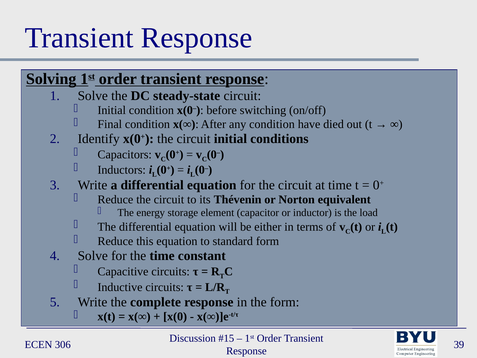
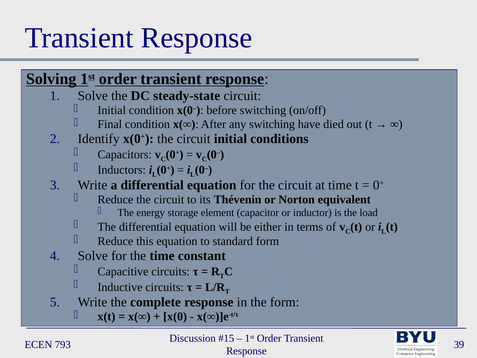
any condition: condition -> switching (272, 124)
306: 306 -> 793 (63, 345)
